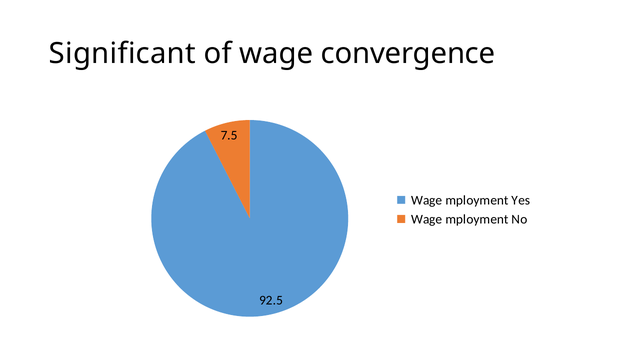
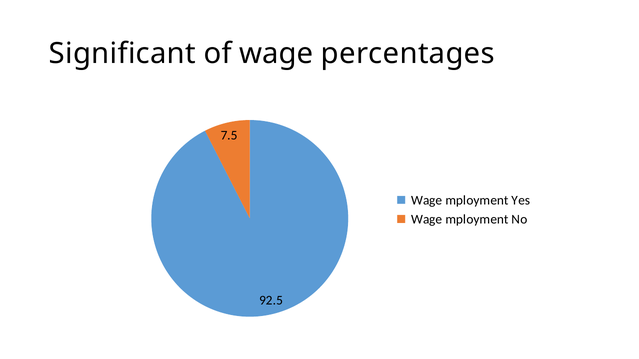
convergence: convergence -> percentages (408, 54)
